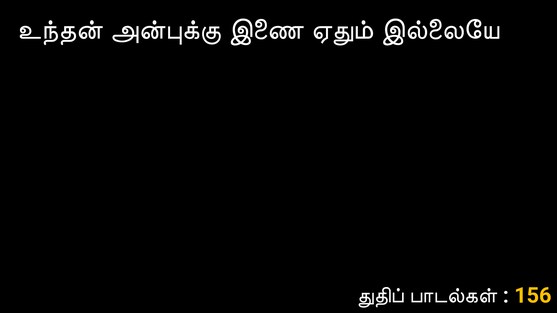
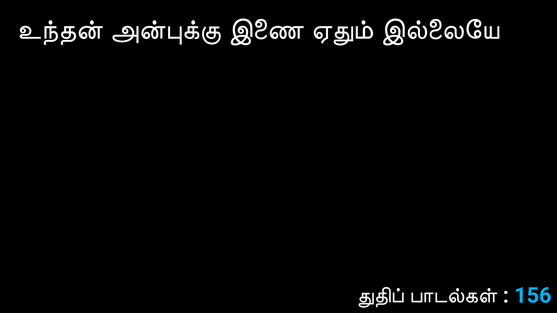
156 colour: yellow -> light blue (533, 296)
